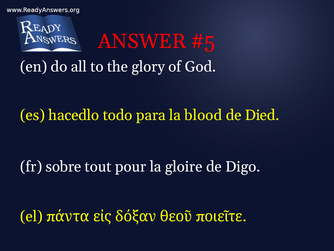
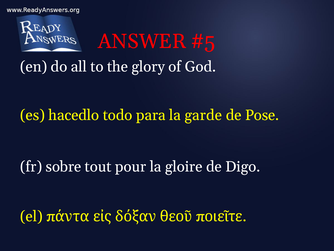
blood: blood -> garde (203, 115)
Died: Died -> Pose (262, 115)
